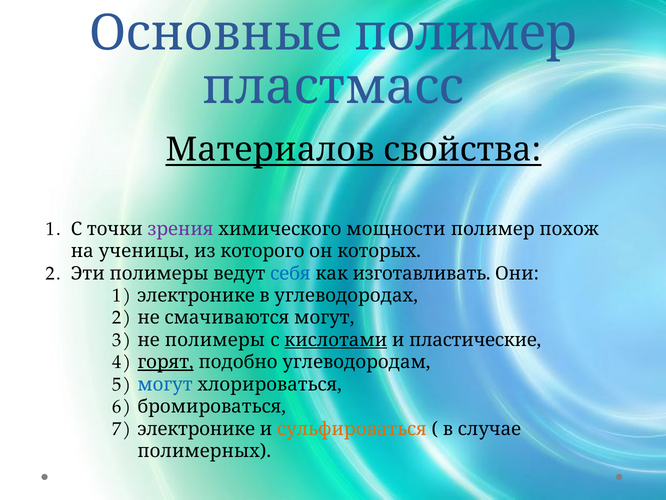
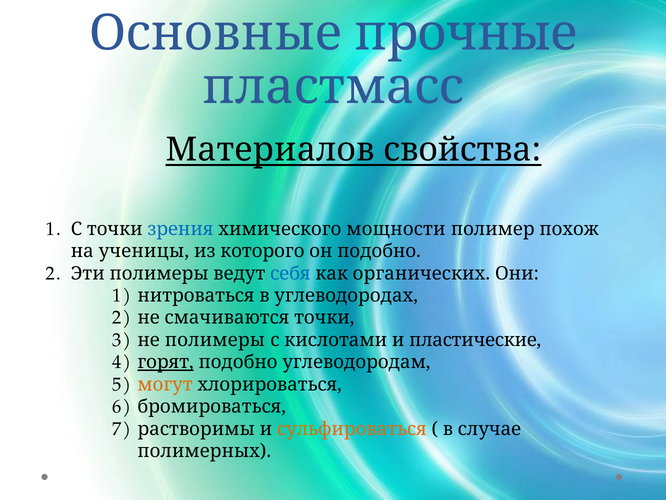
Основные полимер: полимер -> прочные (466, 33)
зрения colour: purple -> blue (180, 229)
он которых: которых -> подобно (379, 251)
изготавливать: изготавливать -> органических (421, 273)
электронике: электронике -> нитроваться (196, 295)
смачиваются могут: могут -> точки (324, 318)
кислотами underline: present -> none (336, 340)
могут colour: blue -> orange (165, 384)
электронике: электронике -> растворимы (196, 429)
